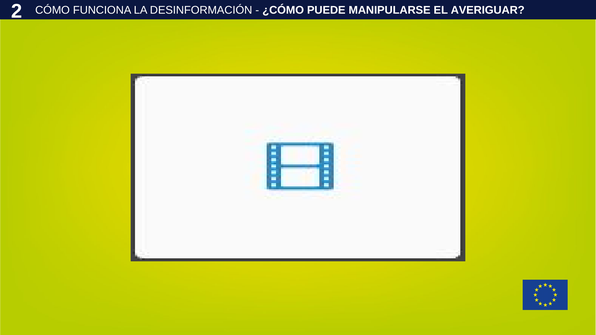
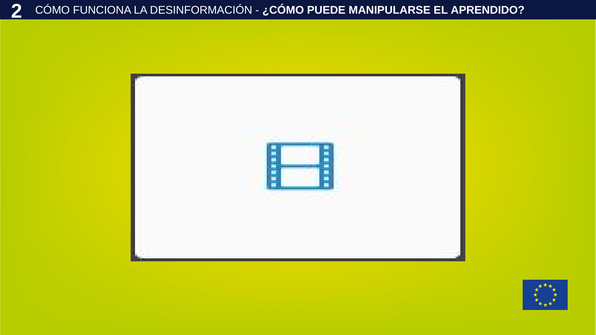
AVERIGUAR: AVERIGUAR -> APRENDIDO (488, 10)
